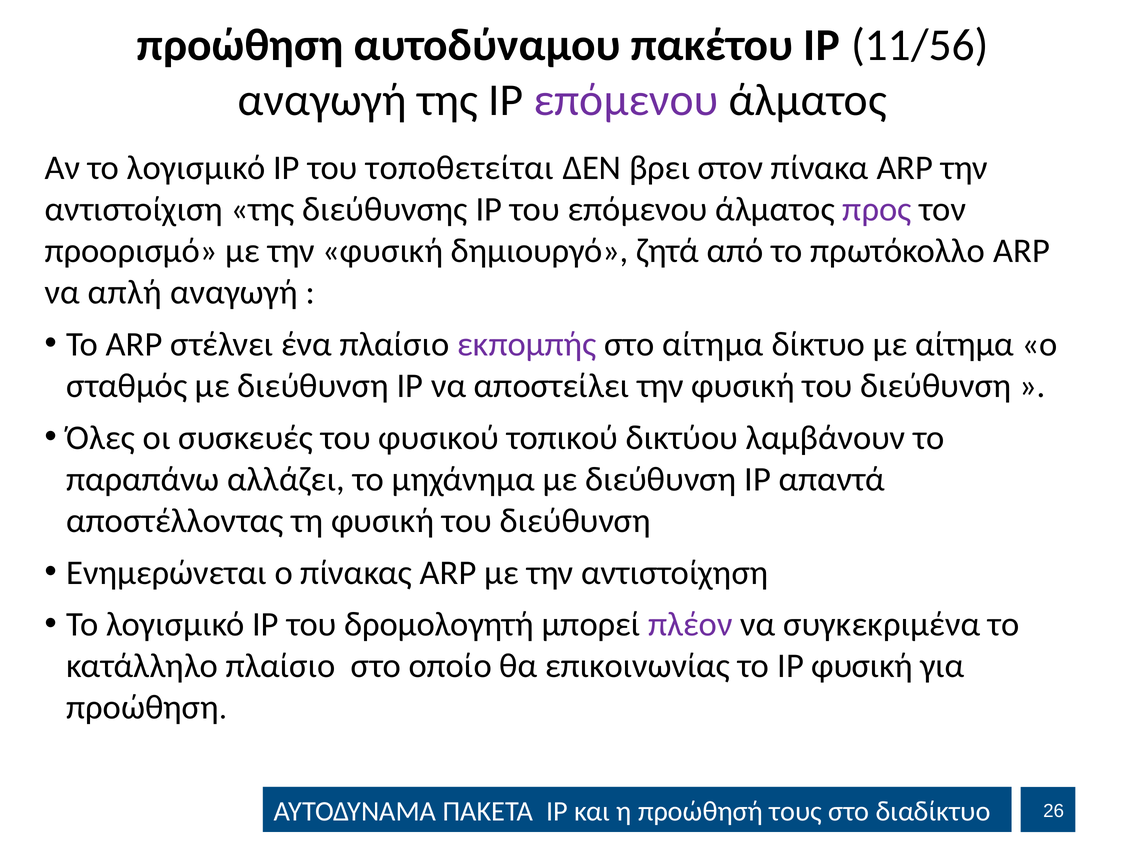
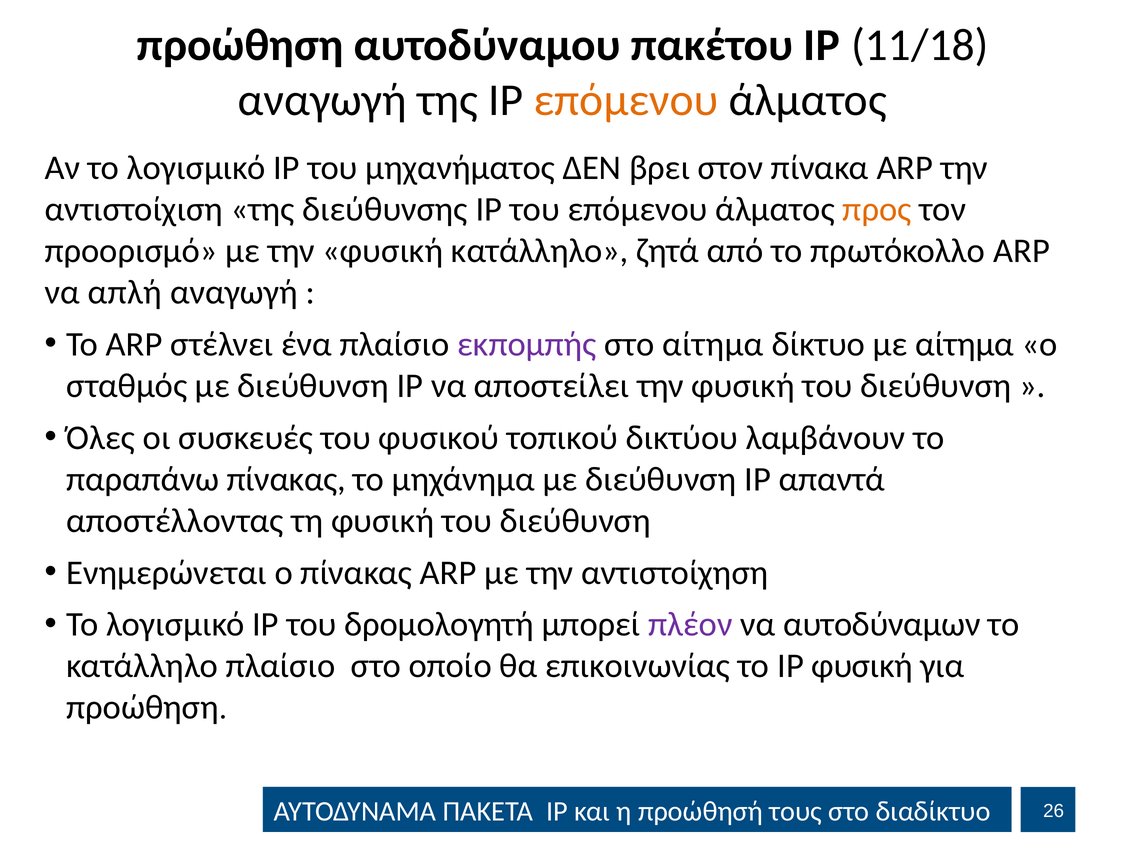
11/56: 11/56 -> 11/18 (920, 45)
επόμενου colour: purple -> orange (626, 100)
τοποθετείται: τοποθετείται -> μηχανήματος (460, 168)
προς colour: purple -> orange (877, 210)
φυσική δημιουργό: δημιουργό -> κατάλληλο (540, 251)
παραπάνω αλλάζει: αλλάζει -> πίνακας (286, 479)
συγκεκριμένα: συγκεκριμένα -> αυτοδύναμων (882, 625)
